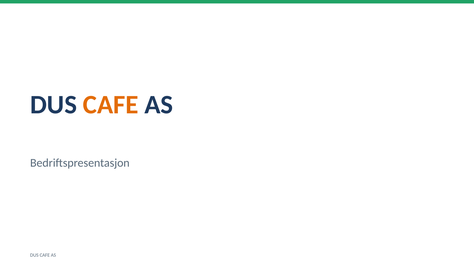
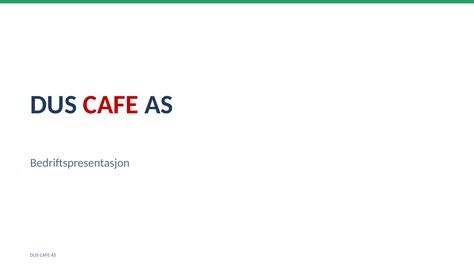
CAFE colour: orange -> red (111, 105)
